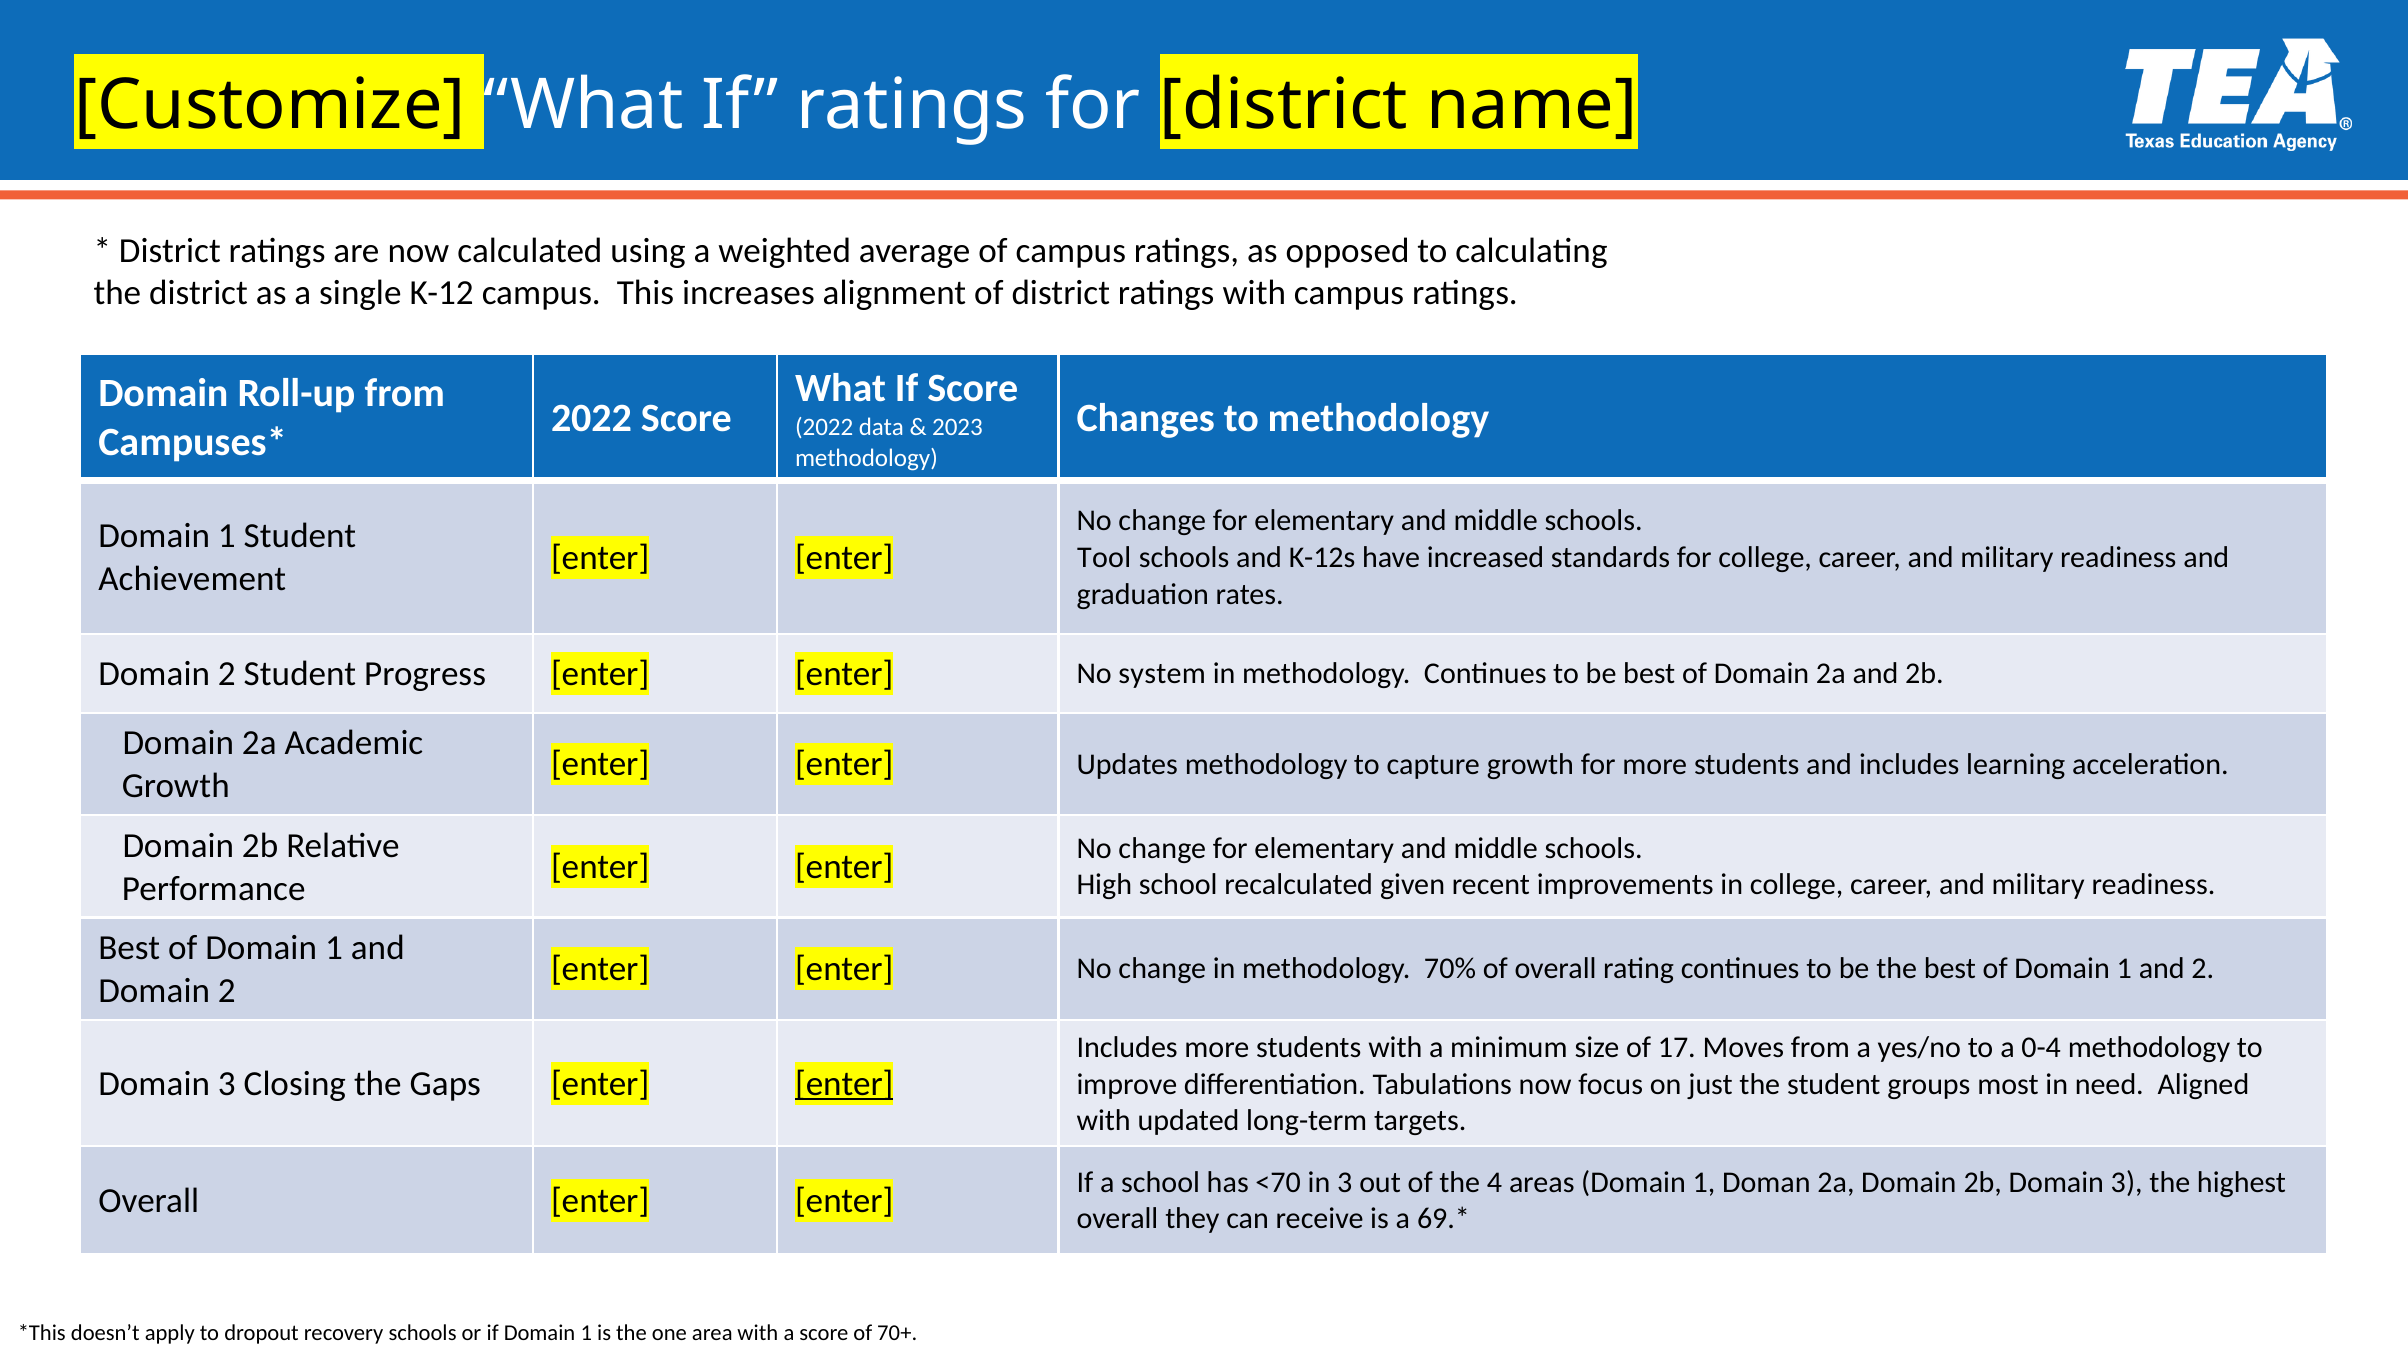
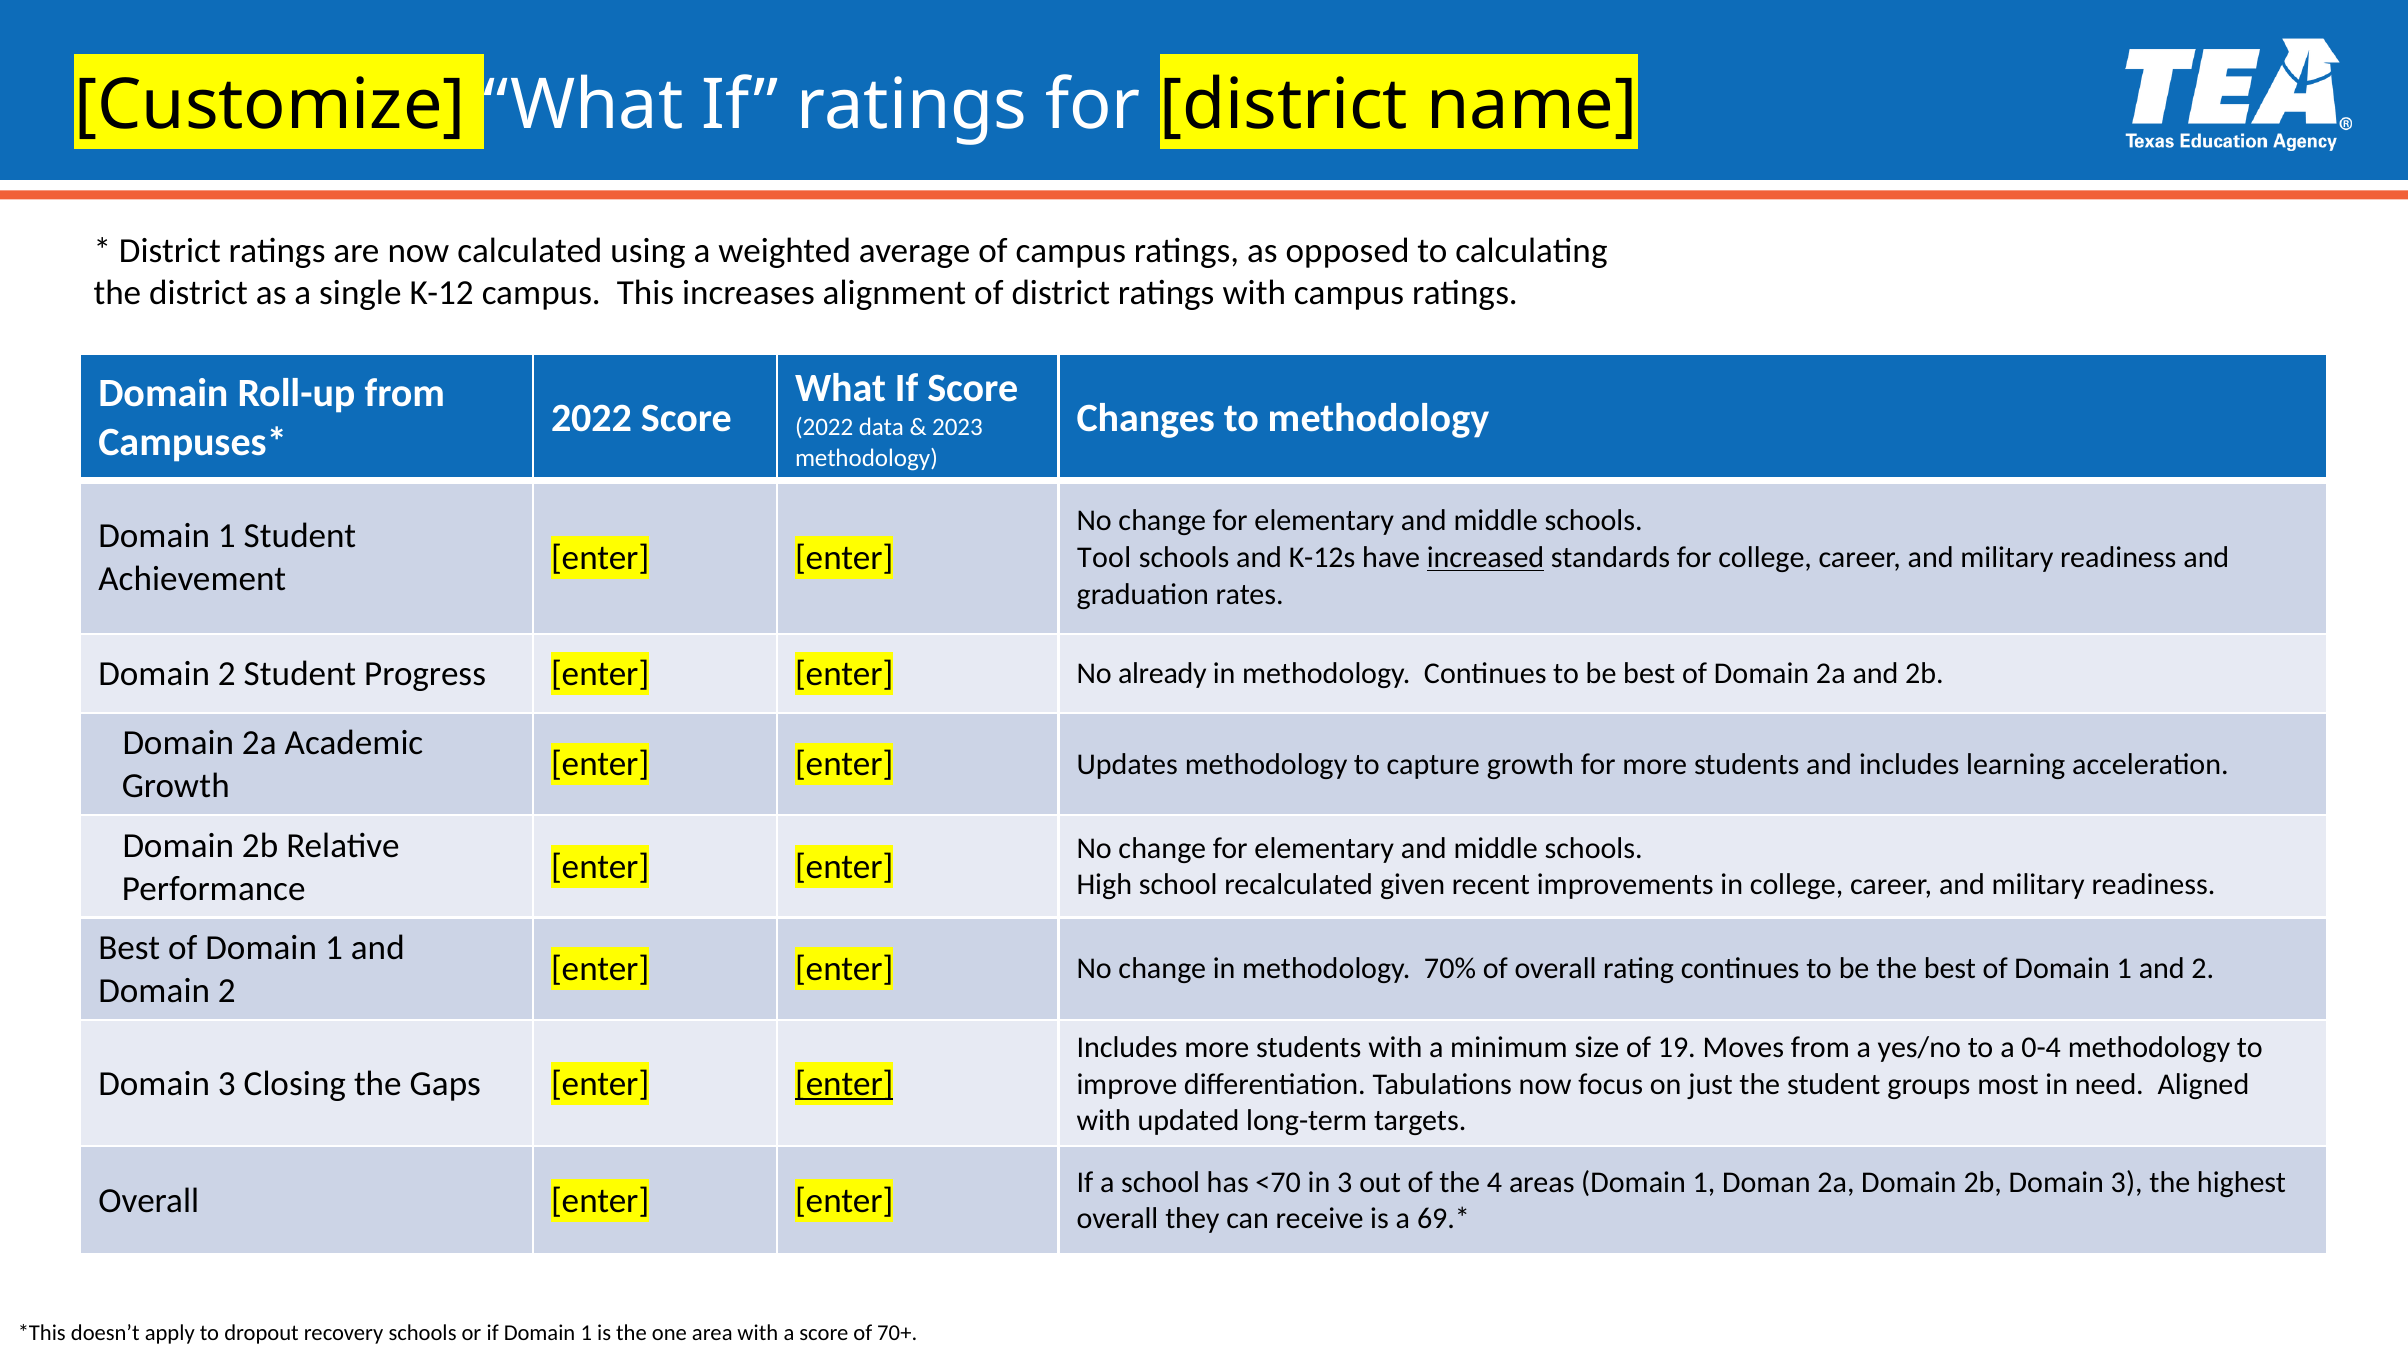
increased underline: none -> present (1486, 558)
system: system -> already (1162, 674)
17: 17 -> 19 (1677, 1048)
